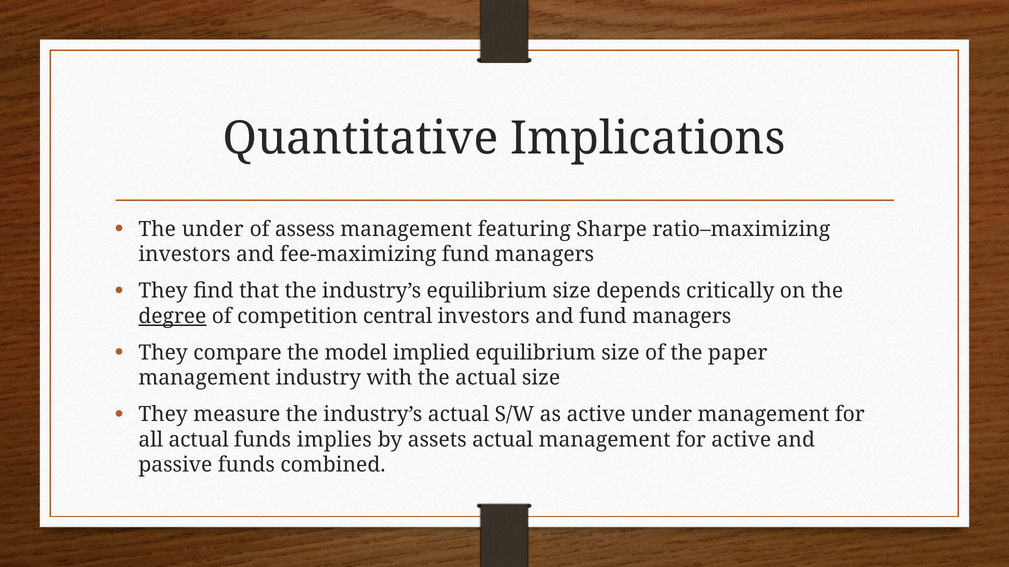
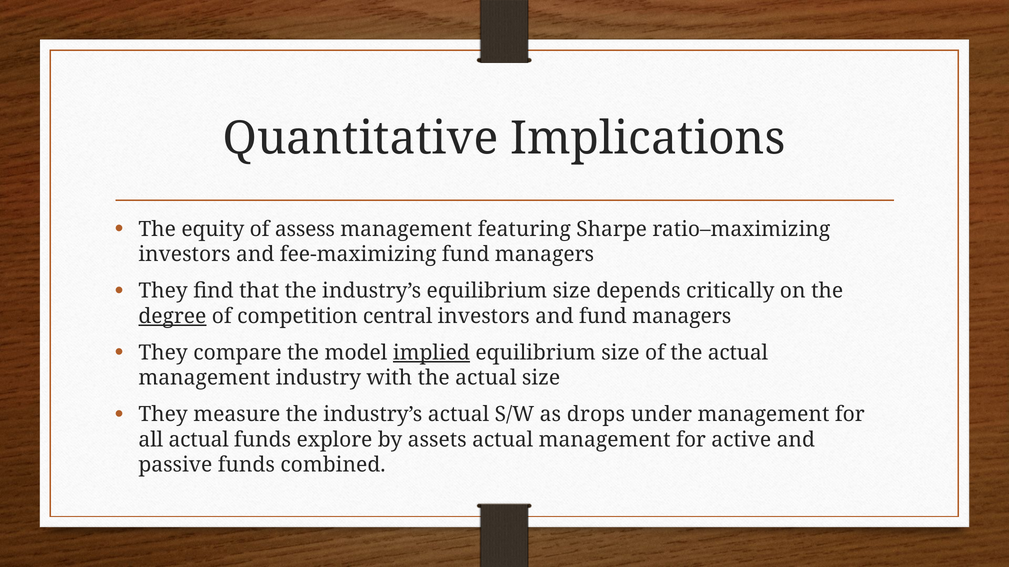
The under: under -> equity (213, 229)
implied underline: none -> present (431, 353)
of the paper: paper -> actual (738, 353)
as active: active -> drops (596, 415)
implies: implies -> explore (334, 440)
